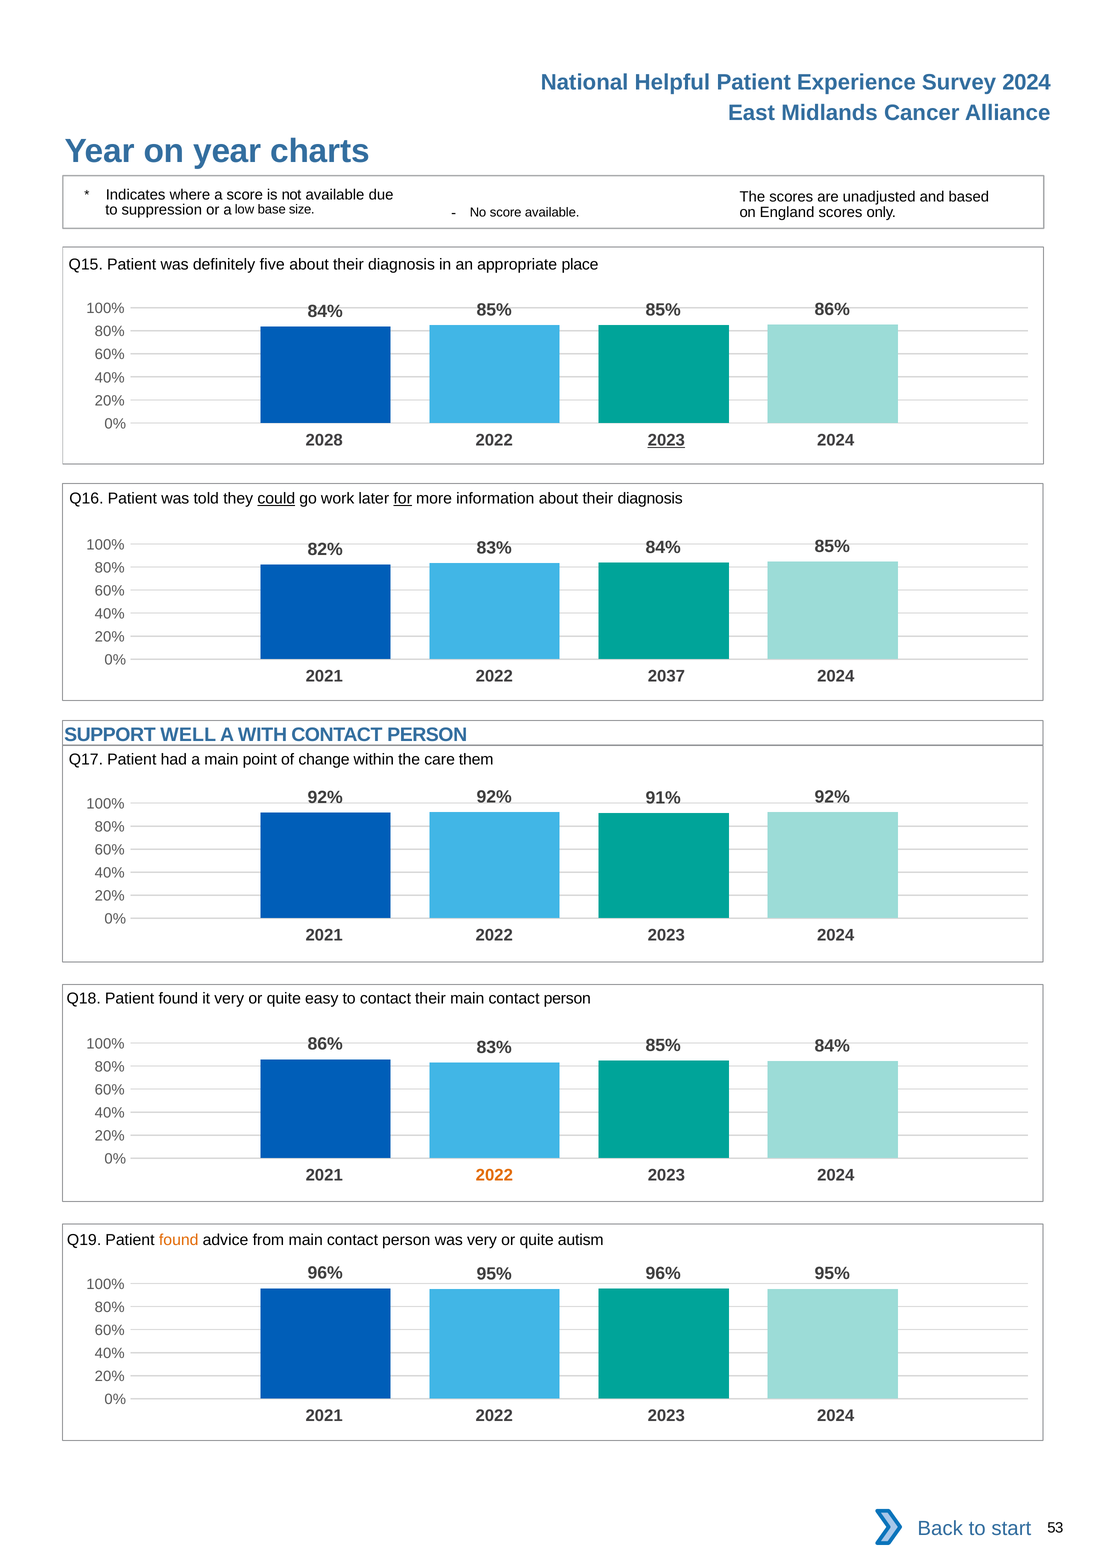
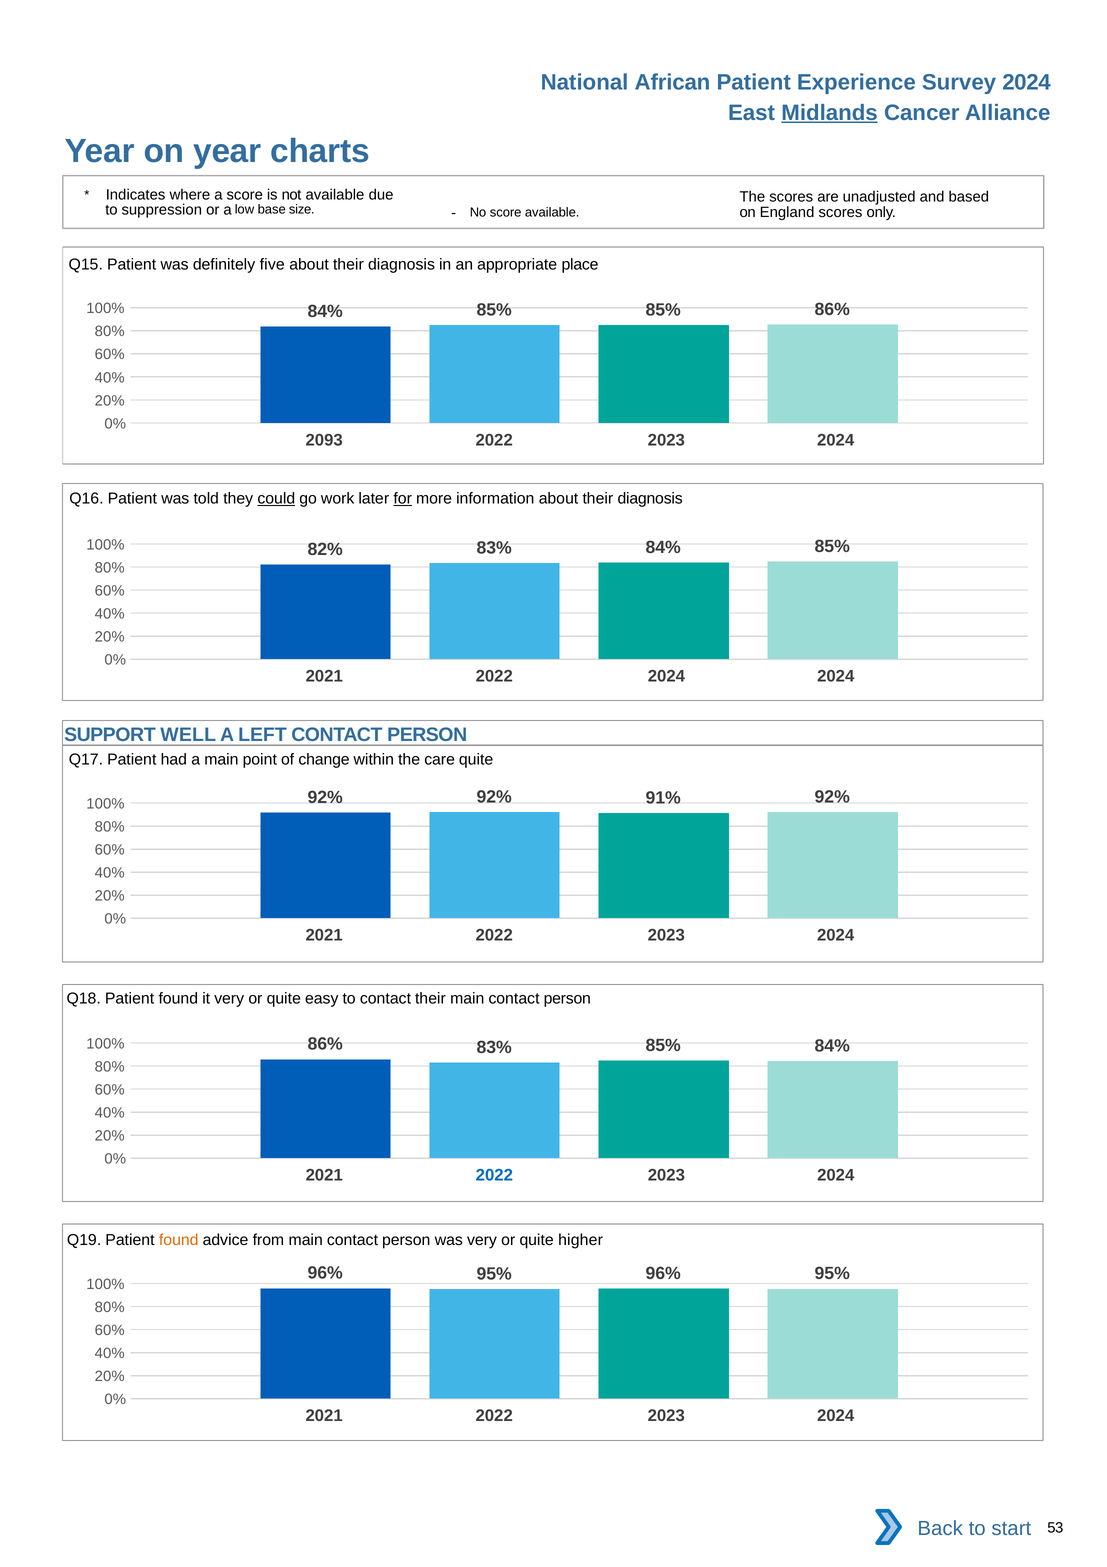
Helpful: Helpful -> African (672, 83)
Midlands underline: none -> present (830, 113)
2028: 2028 -> 2093 (324, 440)
2023 underline: present -> none (666, 440)
2022 2037: 2037 -> 2024 (666, 676)
WITH: WITH -> LEFT (262, 734)
care them: them -> quite (476, 759)
2022 colour: orange -> blue (494, 1175)
autism: autism -> higher (581, 1240)
